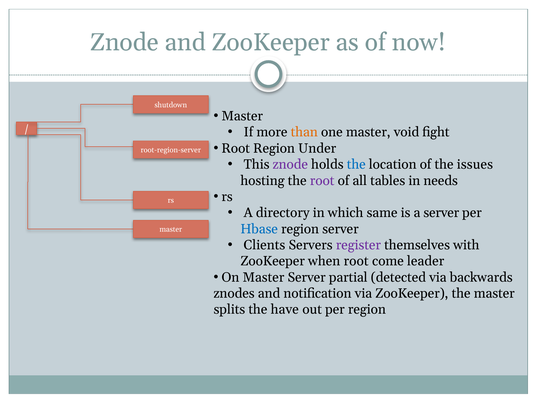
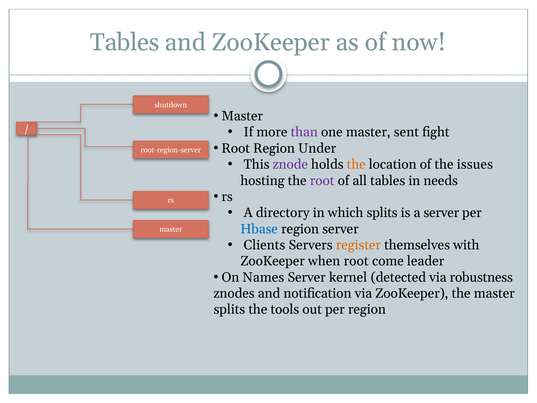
Znode: Znode -> Tables (125, 42)
than colour: orange -> purple (304, 132)
void: void -> sent (406, 132)
the colour: blue -> orange (356, 164)
which same: same -> splits (382, 213)
register colour: purple -> orange (358, 245)
On Master: Master -> Names (263, 277)
partial: partial -> kernel (348, 277)
backwards: backwards -> robustness (481, 277)
have: have -> tools (285, 309)
